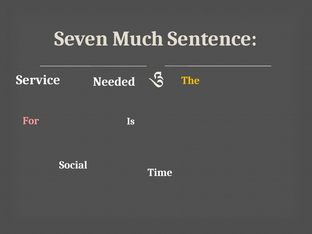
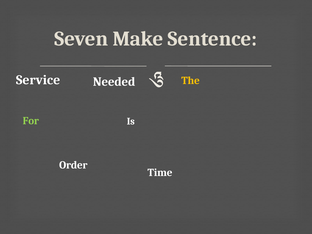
Much: Much -> Make (138, 39)
For colour: pink -> light green (31, 121)
Social: Social -> Order (73, 165)
